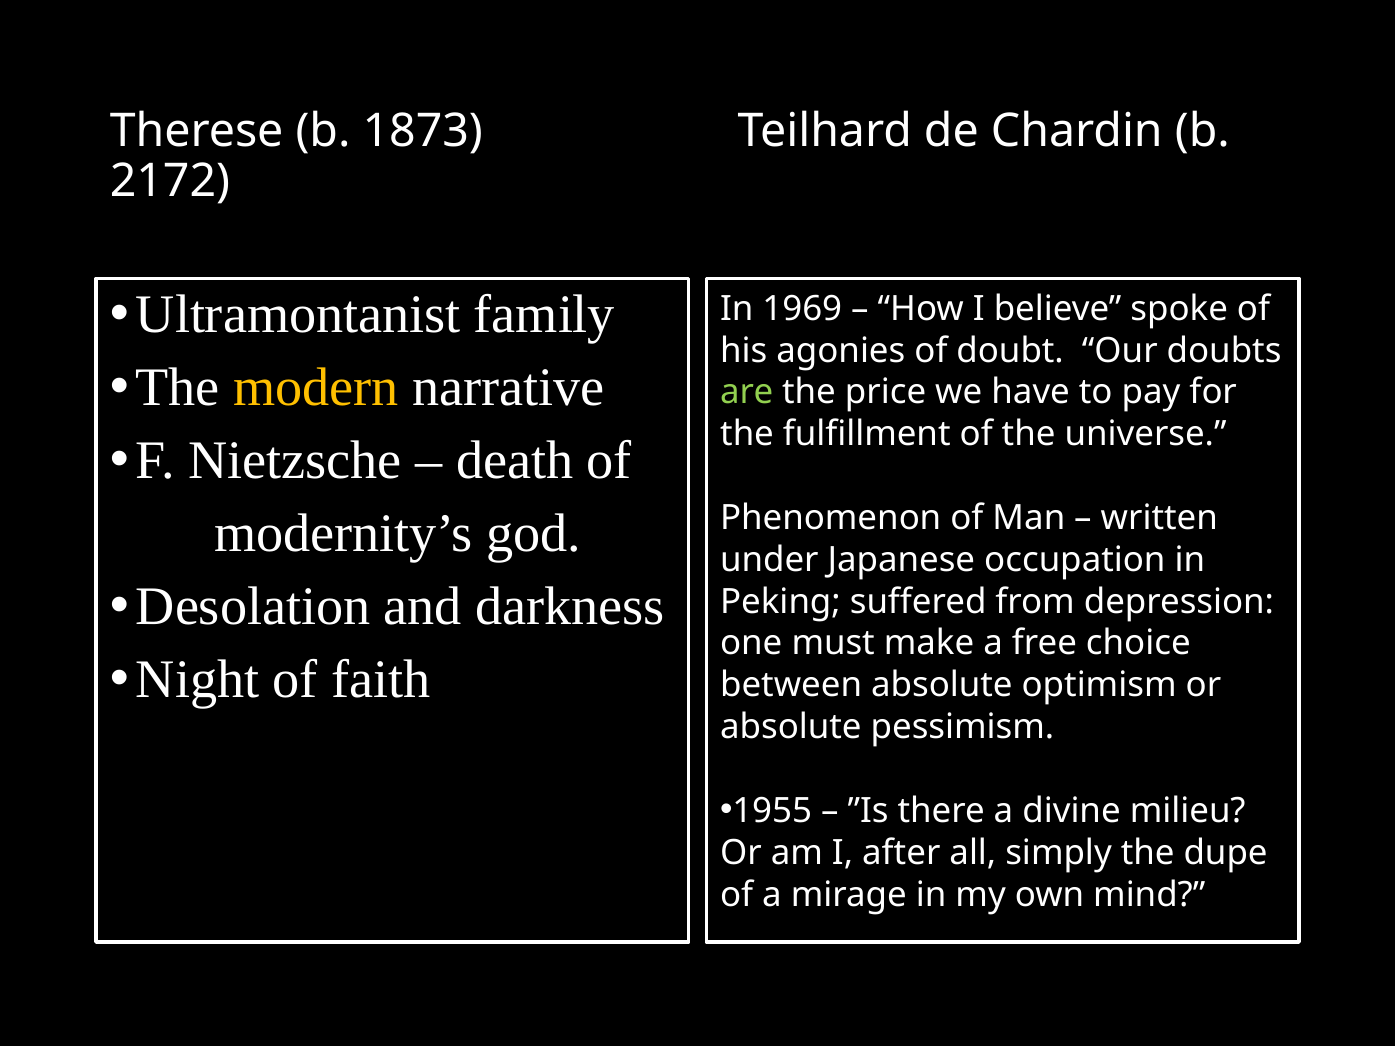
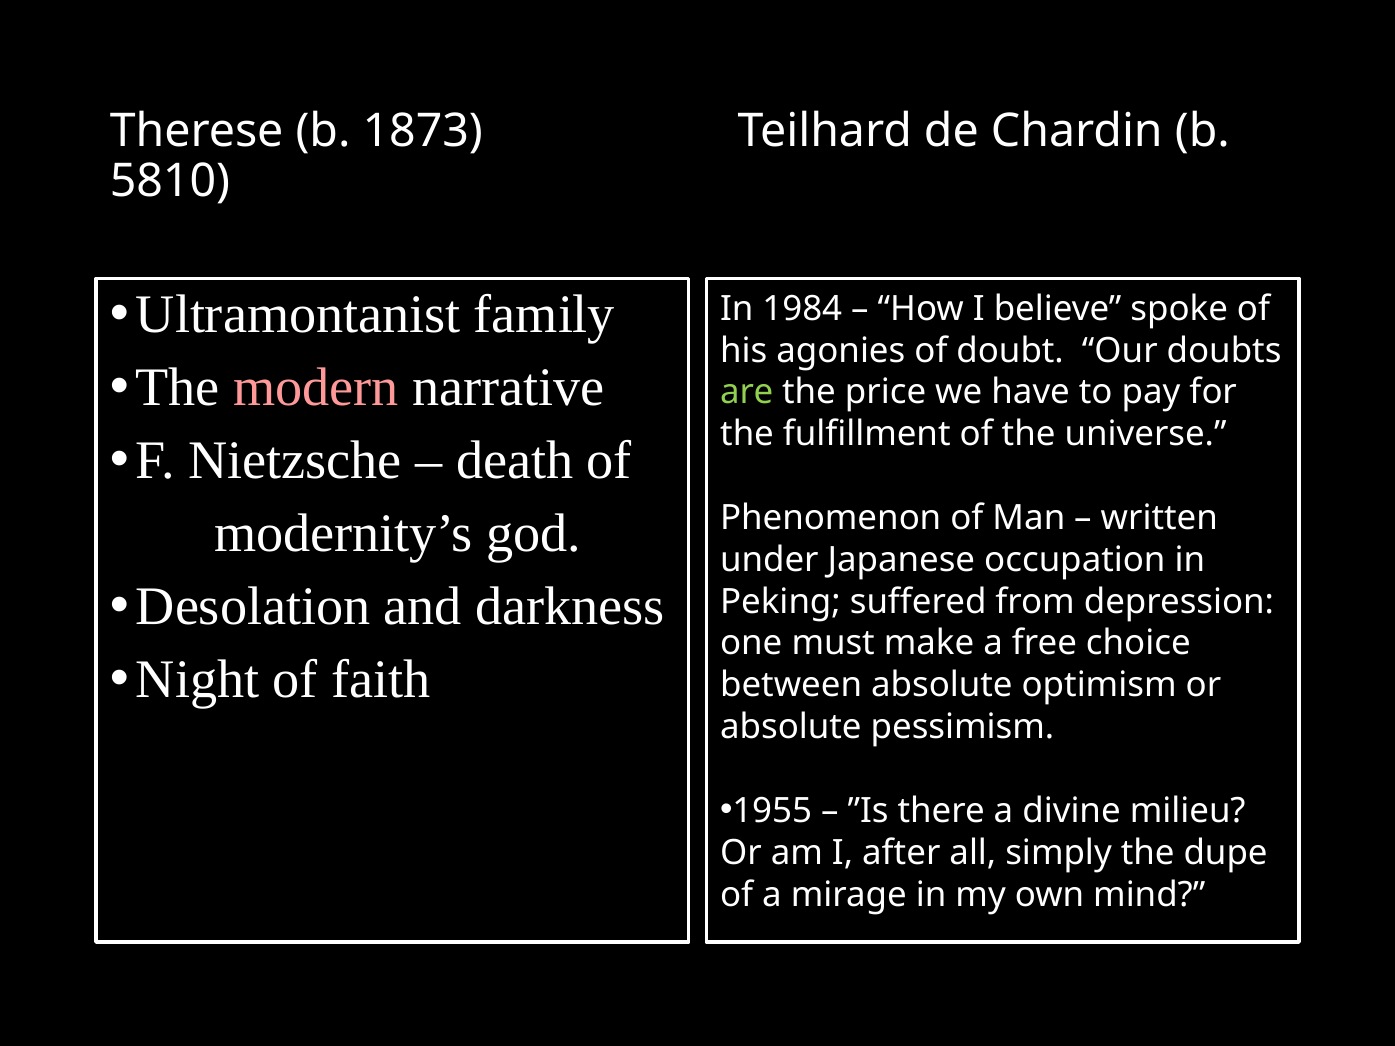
2172: 2172 -> 5810 (170, 182)
1969: 1969 -> 1984 (802, 309)
modern colour: yellow -> pink (316, 388)
